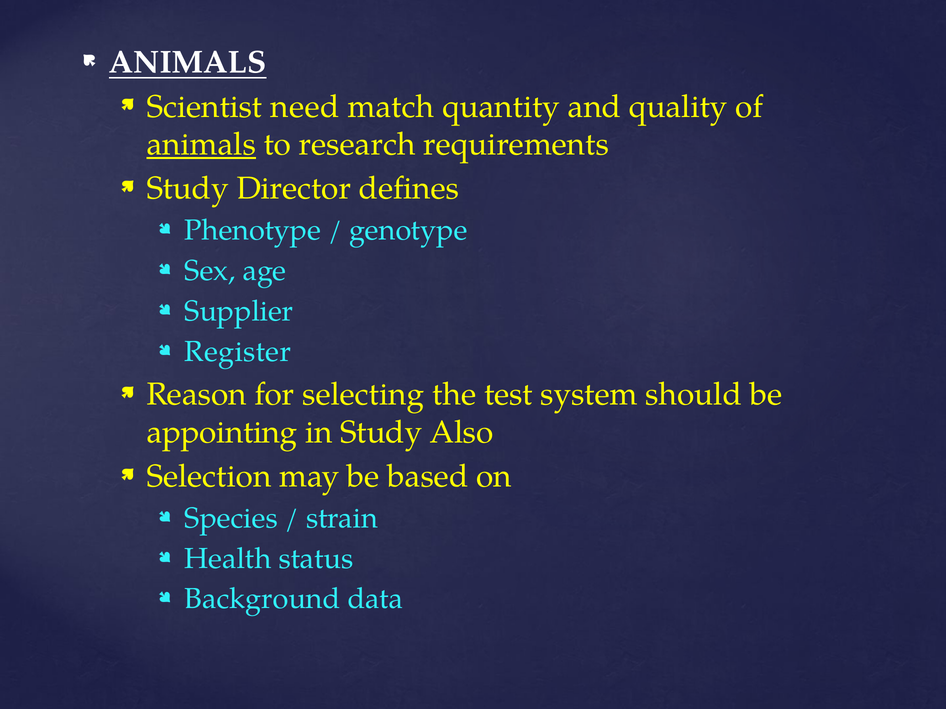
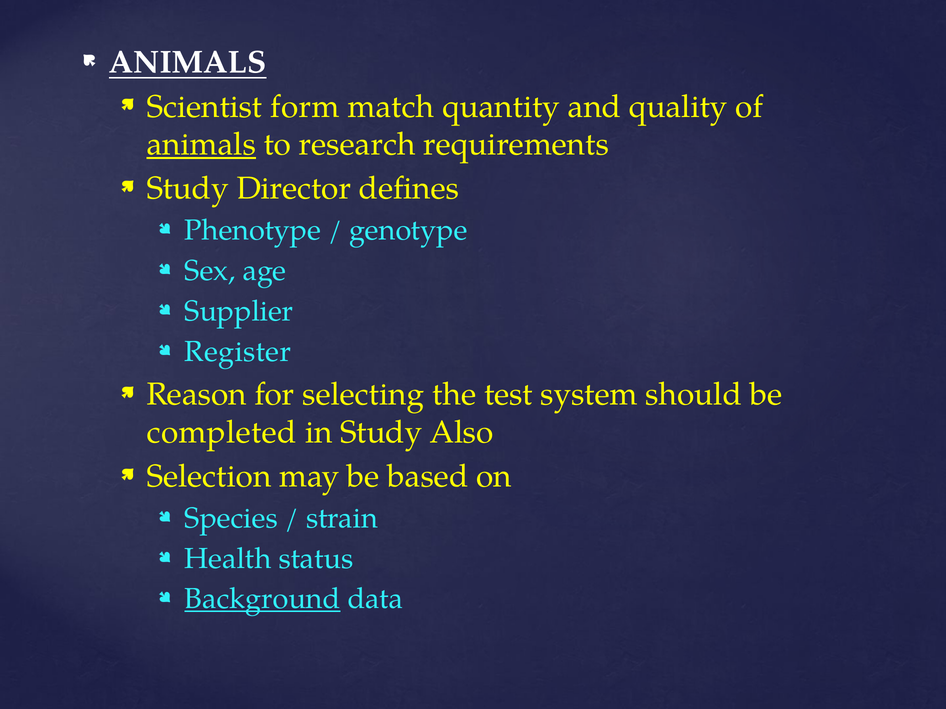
need: need -> form (305, 107)
appointing: appointing -> completed (222, 432)
Background underline: none -> present (262, 599)
